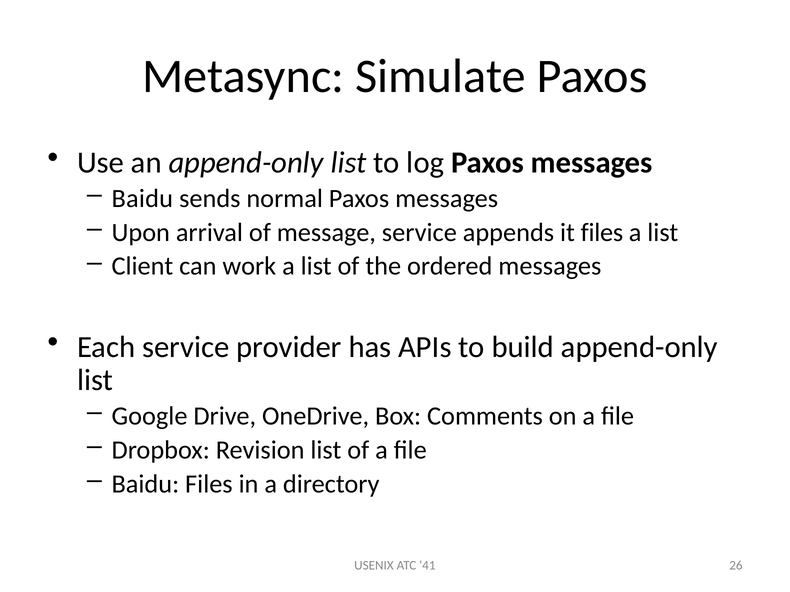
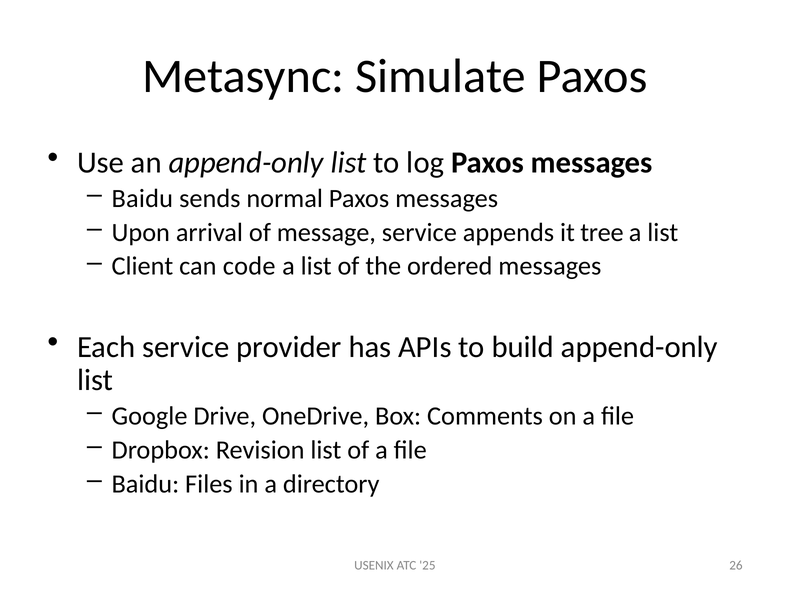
it files: files -> tree (602, 233)
work: work -> code (249, 266)
41: 41 -> 25 (427, 566)
